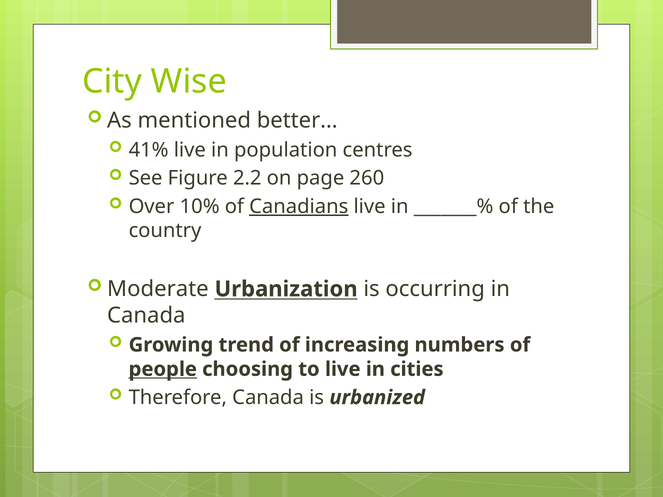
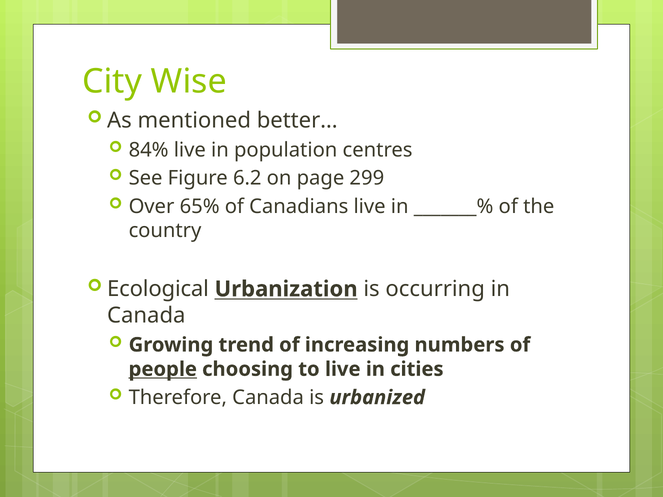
41%: 41% -> 84% (149, 150)
2.2: 2.2 -> 6.2 (247, 178)
260: 260 -> 299 (367, 178)
10%: 10% -> 65% (200, 207)
Canadians underline: present -> none (299, 207)
Moderate: Moderate -> Ecological (158, 289)
